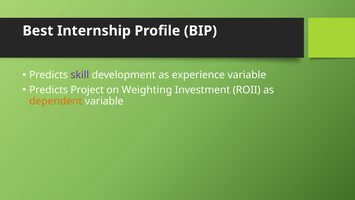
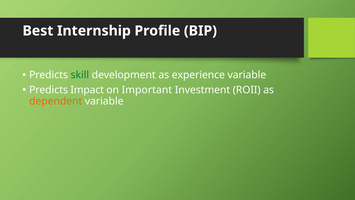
skill colour: purple -> green (80, 75)
Project: Project -> Impact (87, 90)
Weighting: Weighting -> Important (147, 90)
